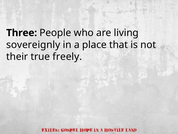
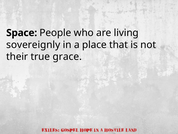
Three: Three -> Space (22, 33)
freely: freely -> grace (67, 56)
